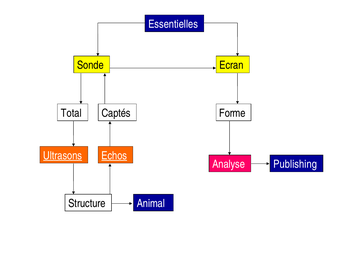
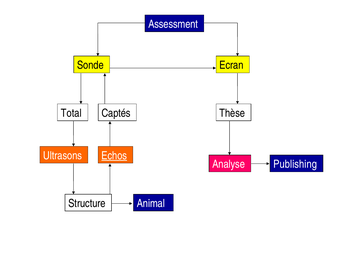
Essentielles: Essentielles -> Assessment (173, 24)
Forme: Forme -> Thèse (232, 113)
Ultrasons underline: present -> none (63, 155)
